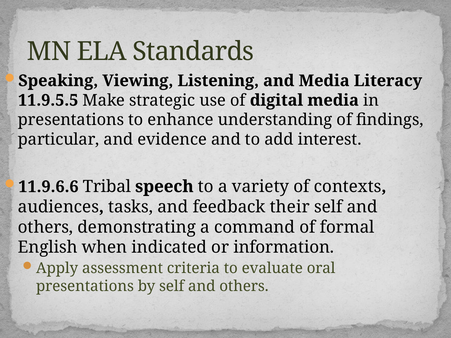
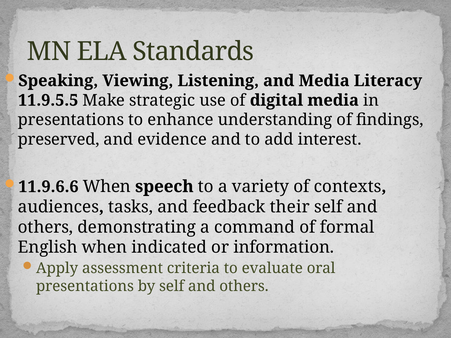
particular: particular -> preserved (59, 140)
11.9.6.6 Tribal: Tribal -> When (107, 187)
